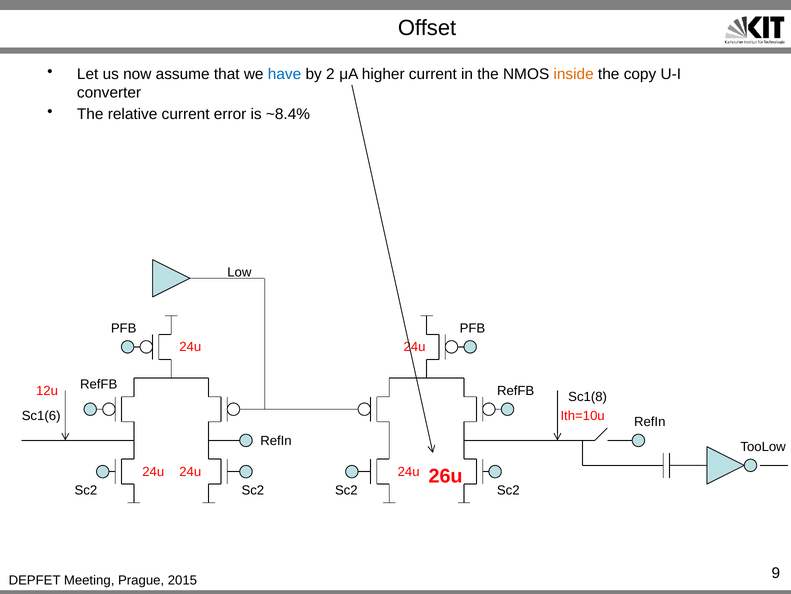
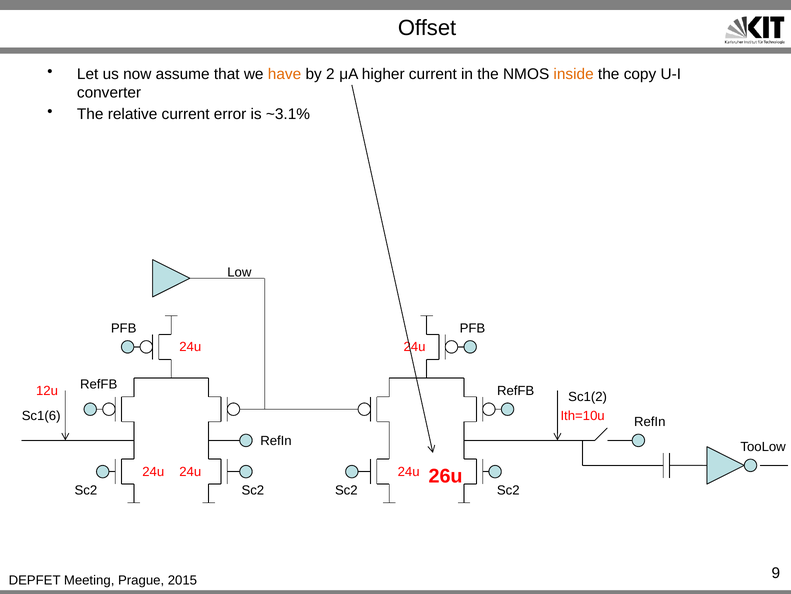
have colour: blue -> orange (285, 74)
~8.4%: ~8.4% -> ~3.1% (288, 114)
Sc1(8: Sc1(8 -> Sc1(2 (588, 397)
